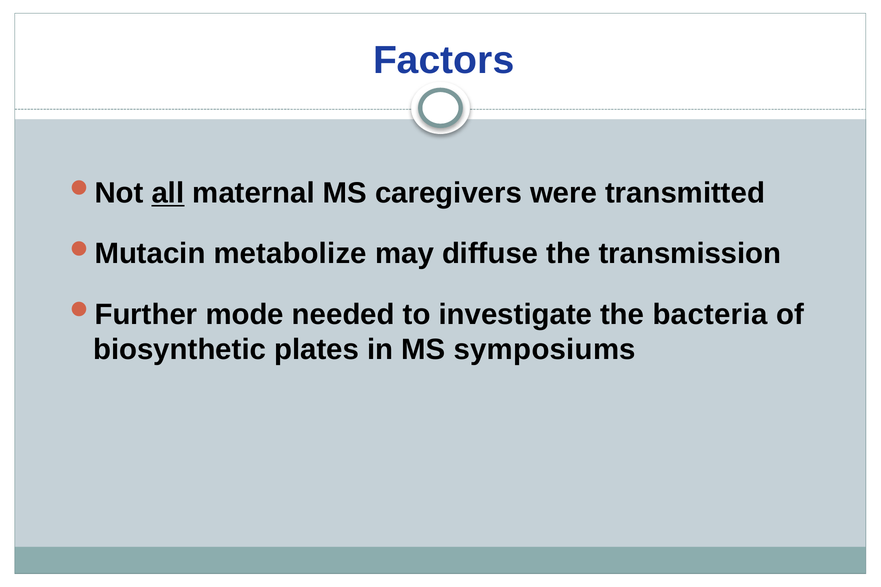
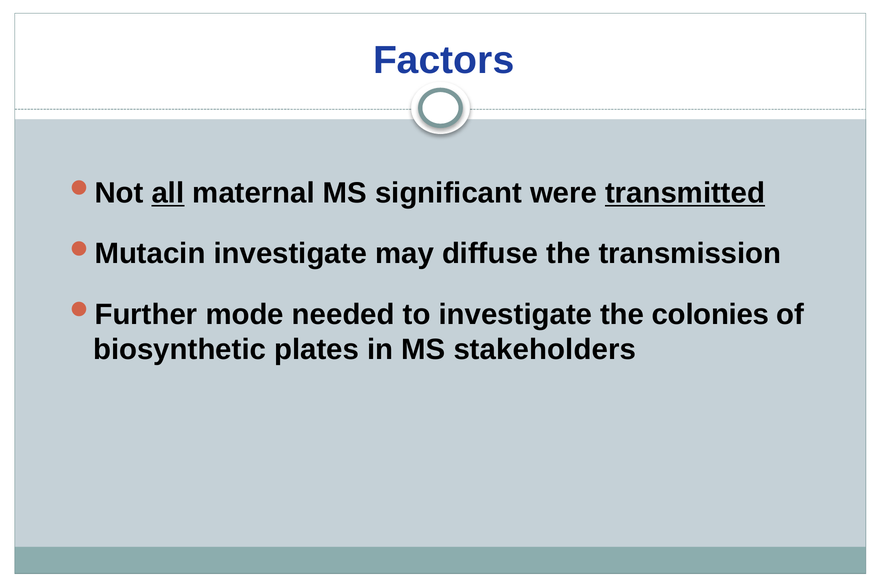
caregivers: caregivers -> significant (448, 193)
transmitted underline: none -> present (685, 193)
metabolize: metabolize -> investigate (290, 254)
bacteria: bacteria -> colonies (710, 315)
symposiums: symposiums -> stakeholders (545, 350)
